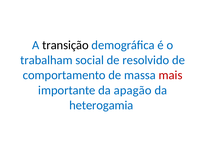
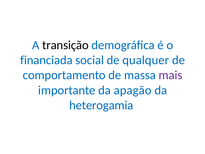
trabalham: trabalham -> financiada (46, 60)
resolvido: resolvido -> qualquer (146, 60)
mais colour: red -> purple (171, 75)
